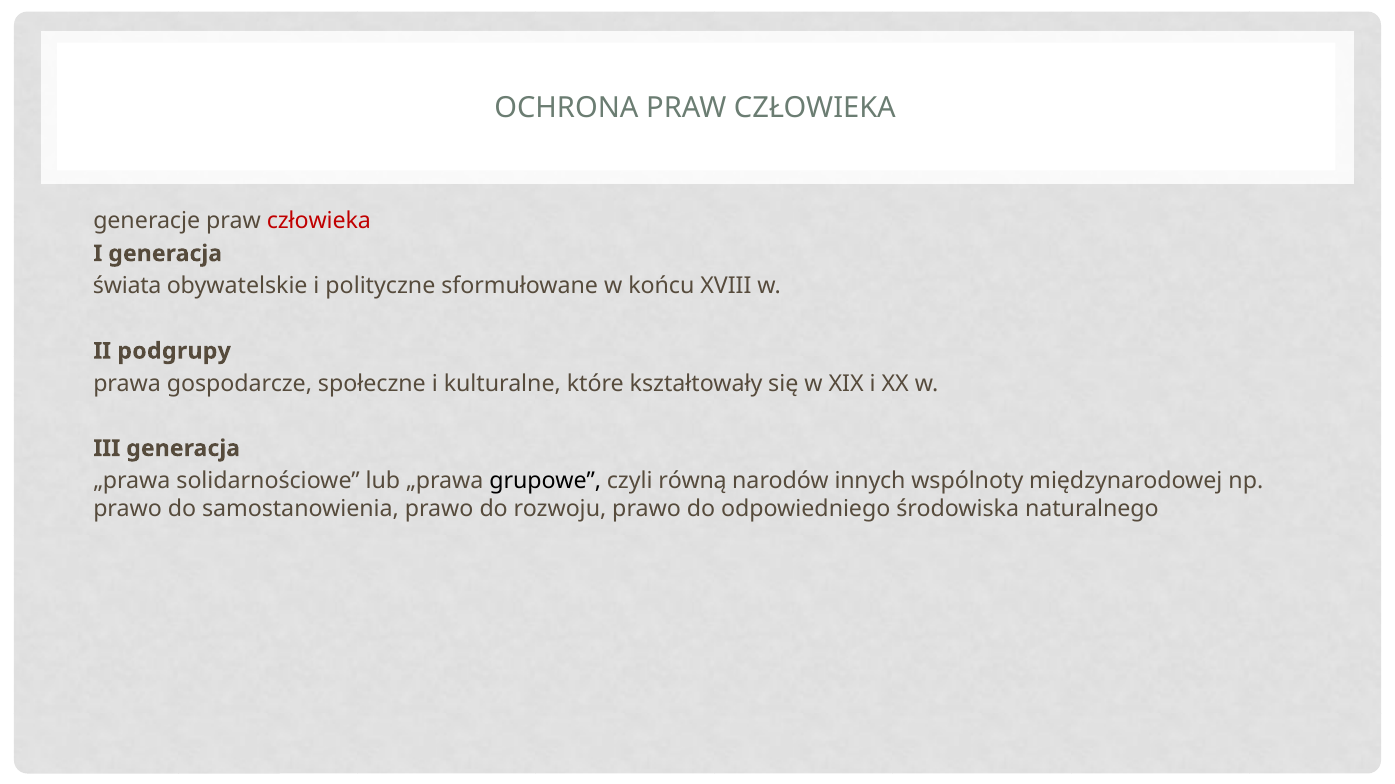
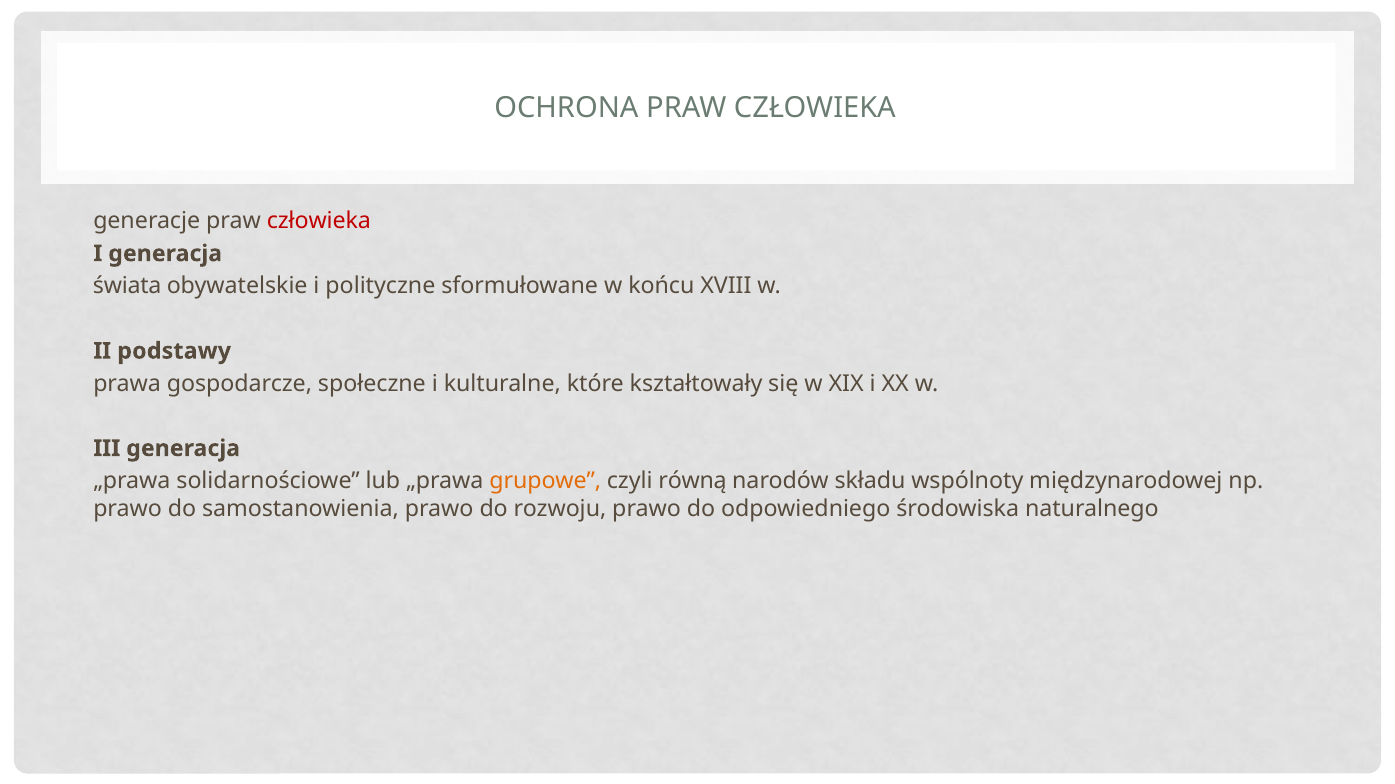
podgrupy: podgrupy -> podstawy (174, 351)
grupowe colour: black -> orange (545, 481)
innych: innych -> składu (870, 481)
